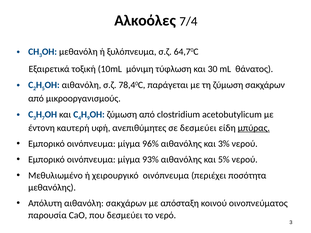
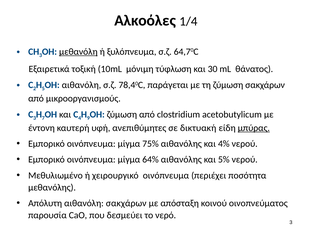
7/4: 7/4 -> 1/4 (188, 21)
μεθανόλη underline: none -> present (78, 52)
σε δεσμεύει: δεσμεύει -> δικτυακή (198, 128)
96%: 96% -> 75% (151, 144)
3%: 3% -> 4% (224, 144)
93%: 93% -> 64% (151, 160)
